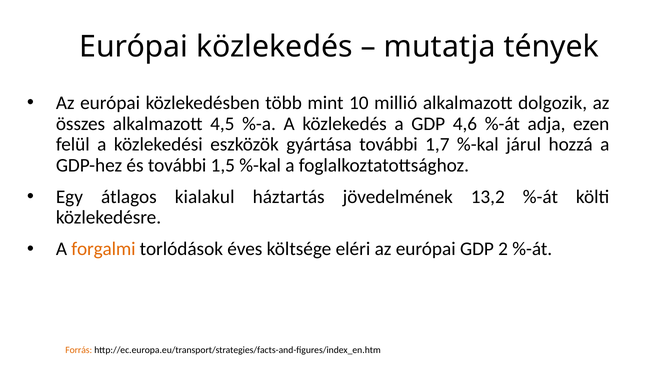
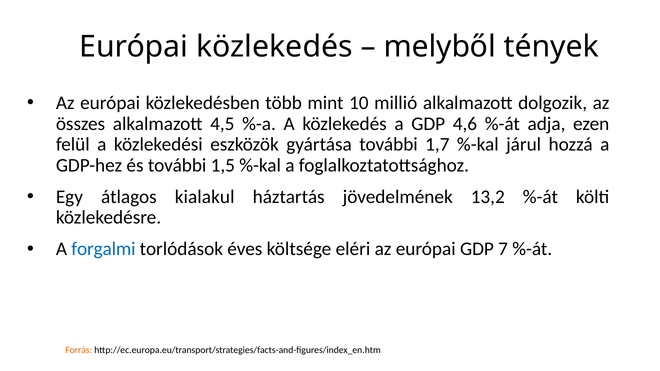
mutatja: mutatja -> melyből (440, 47)
forgalmi colour: orange -> blue (103, 249)
2: 2 -> 7 (503, 249)
